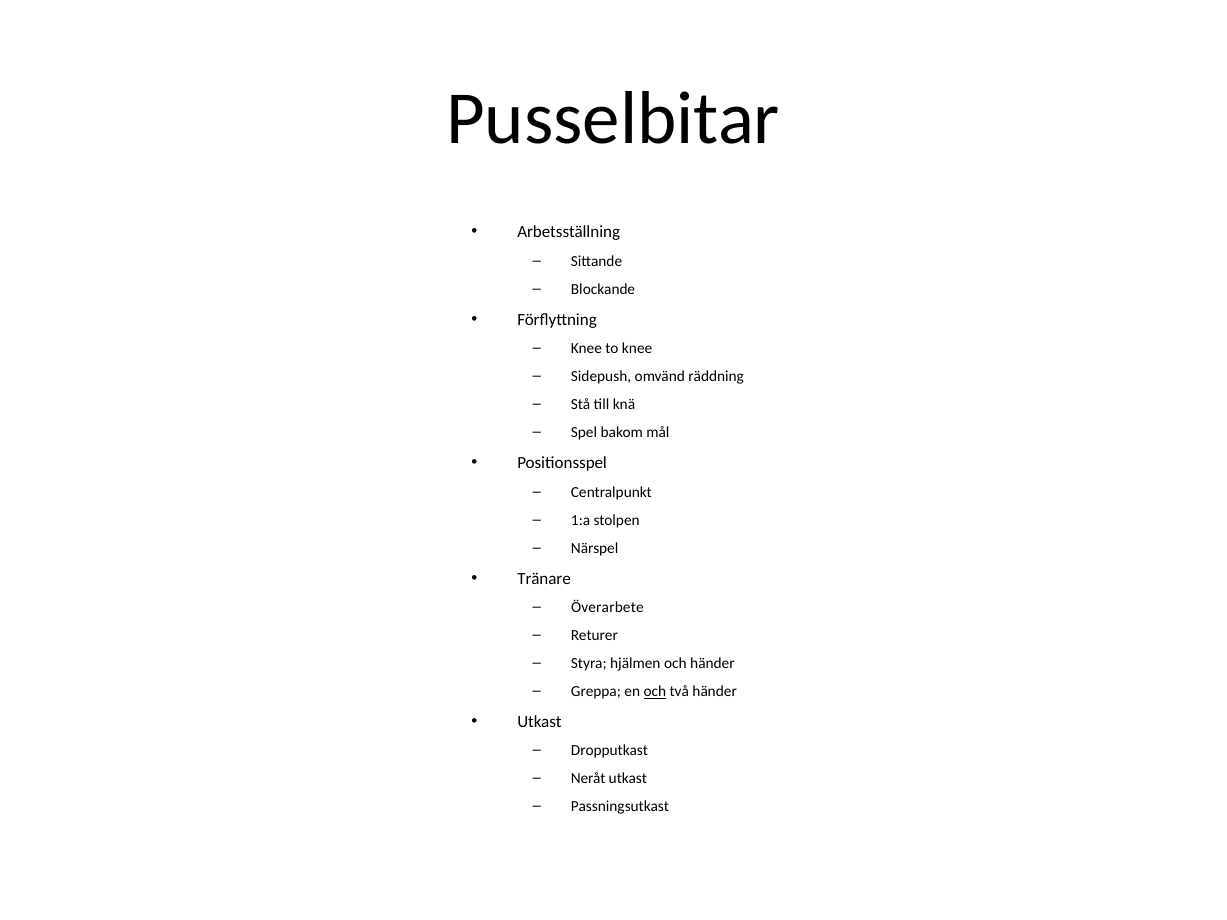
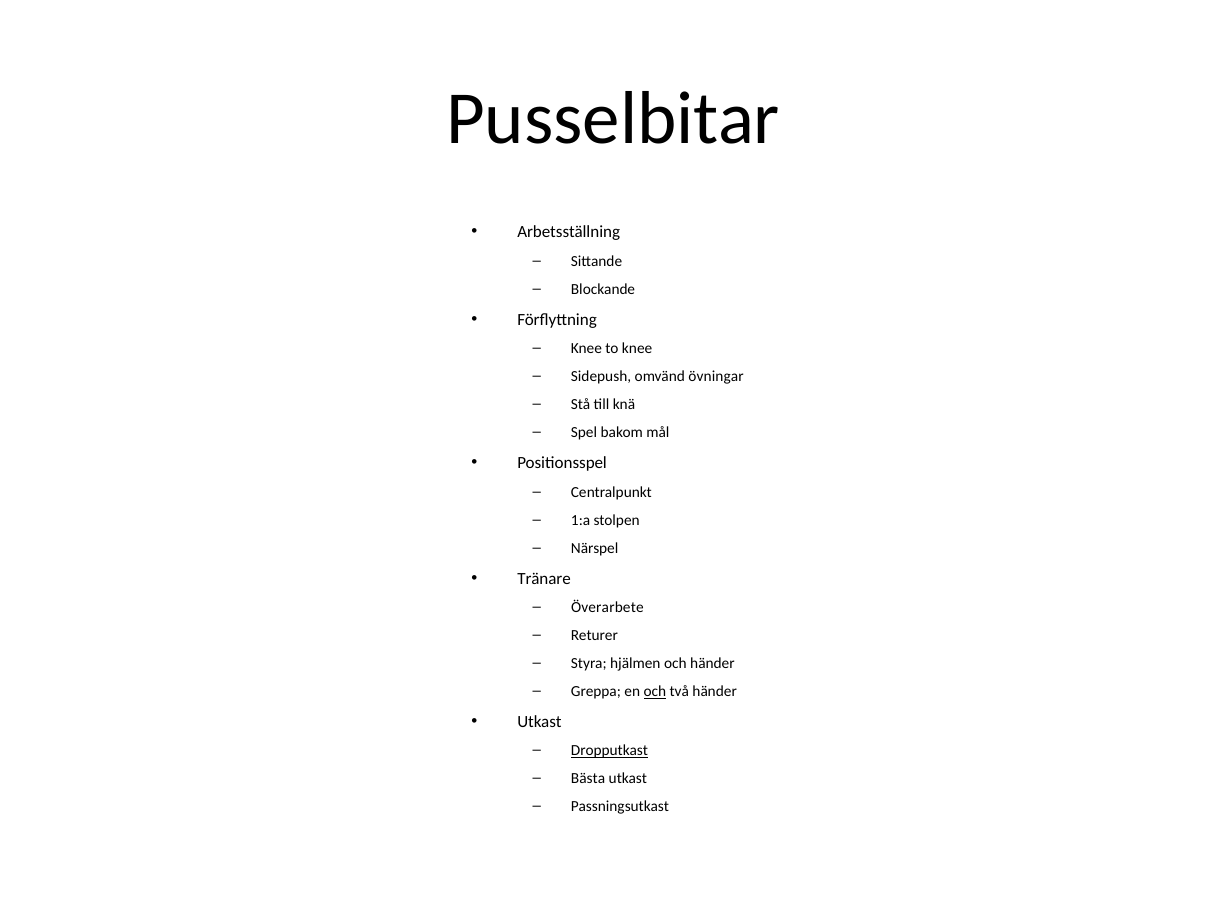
räddning: räddning -> övningar (716, 377)
Dropputkast underline: none -> present (610, 751)
Neråt: Neråt -> Bästa (588, 779)
